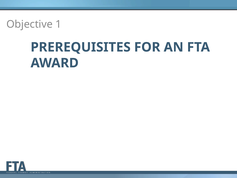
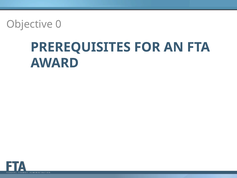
1: 1 -> 0 (58, 24)
